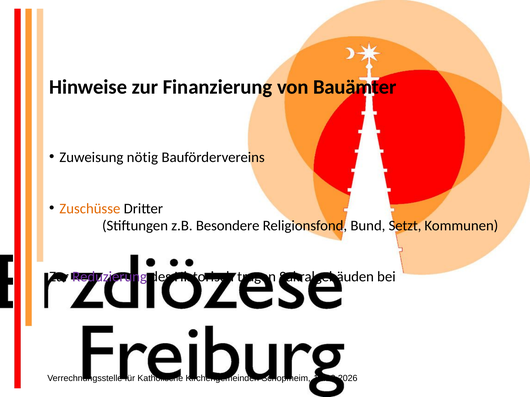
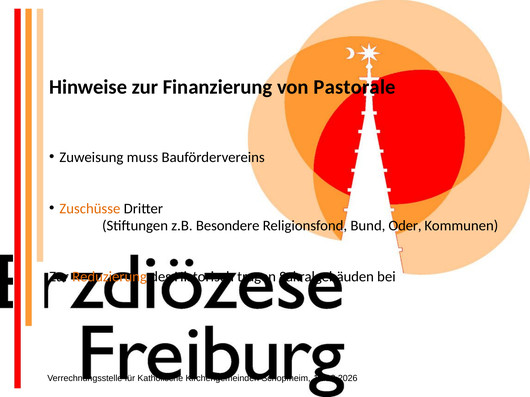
Bauämter: Bauämter -> Pastorale (355, 87)
nötig: nötig -> muss (142, 158)
Setzt: Setzt -> Oder (405, 226)
Reduzierung colour: purple -> orange (110, 277)
